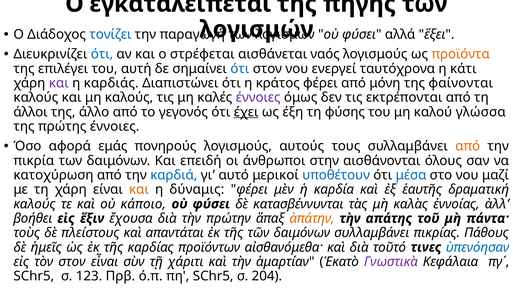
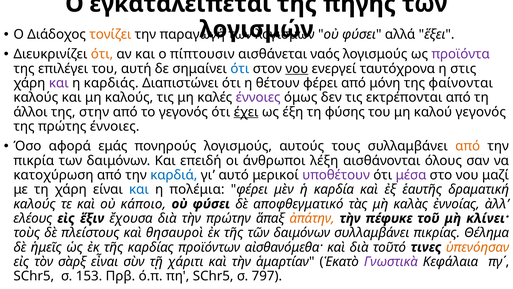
τονίζει colour: blue -> orange (110, 34)
ότι colour: blue -> orange (102, 54)
στρέφεται: στρέφεται -> πίπτουσιν (202, 54)
προϊόντα colour: orange -> purple (461, 54)
νου underline: none -> present (297, 69)
κάτι: κάτι -> στις (463, 69)
κράτος: κράτος -> θέτουν (278, 83)
άλλο: άλλο -> στην (94, 112)
καλού γλώσσα: γλώσσα -> γεγονός (481, 112)
στην: στην -> λέξη (324, 160)
υποθέτουν colour: blue -> purple (336, 175)
μέσα colour: blue -> purple (411, 175)
και colour: orange -> blue (139, 189)
δύναμις: δύναμις -> πολέμια (197, 189)
κατασβέννυνται: κατασβέννυνται -> αποφθεγματικό (298, 204)
βοήθει: βοήθει -> ελέους (33, 218)
απάτης: απάτης -> πέφυκε (389, 218)
πάντα·: πάντα· -> κλίνει· (488, 218)
απαντάται: απαντάται -> θησαυροὶ (175, 232)
Πάθους: Πάθους -> Θέλημα (487, 232)
ὑπενόησαν colour: blue -> orange (478, 247)
τὸν στον: στον -> σὰρξ (72, 261)
123: 123 -> 153 (89, 276)
204: 204 -> 797 (267, 276)
